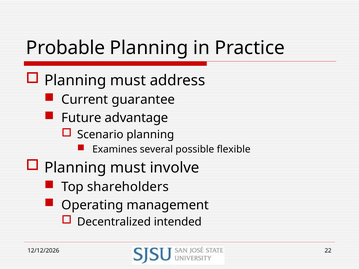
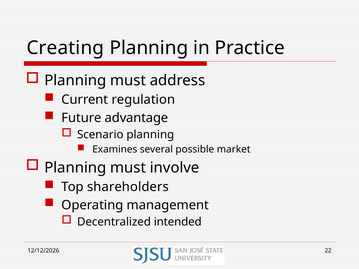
Probable: Probable -> Creating (65, 48)
guarantee: guarantee -> regulation (143, 100)
flexible: flexible -> market (234, 150)
